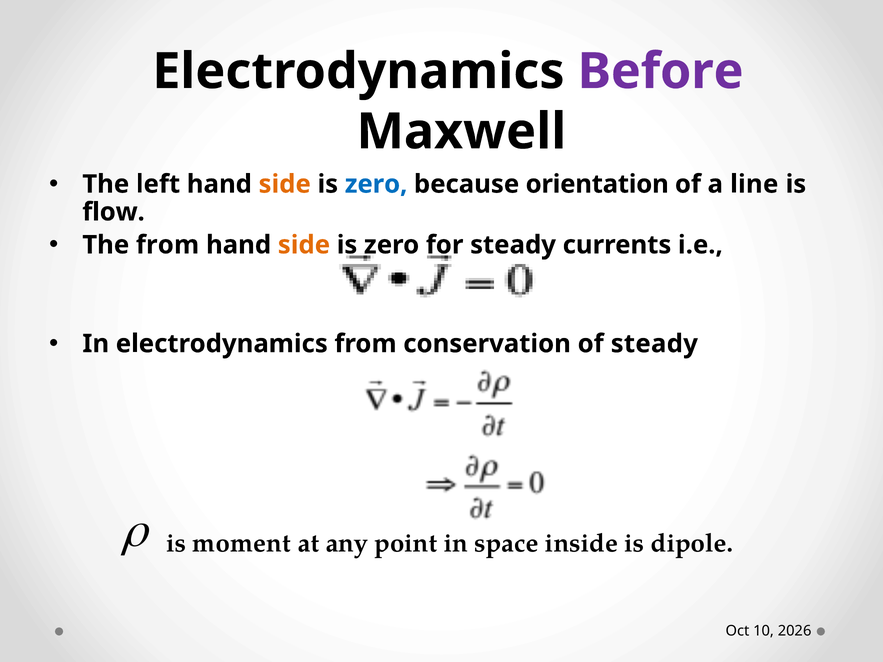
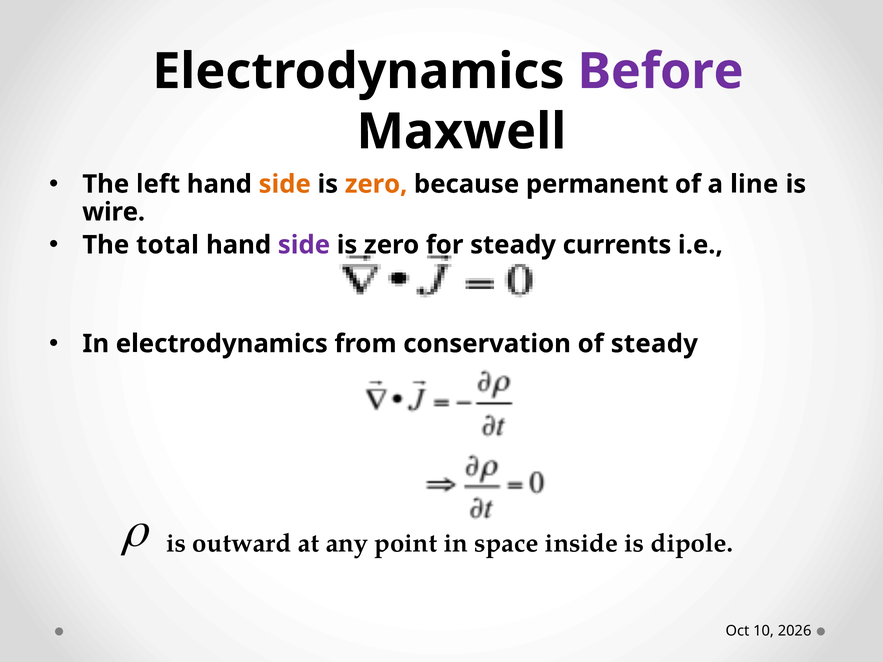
zero colour: blue -> orange (376, 184)
orientation: orientation -> permanent (597, 184)
flow: flow -> wire (114, 212)
The from: from -> total (167, 245)
side colour: orange -> purple (304, 245)
moment: moment -> outward (242, 544)
